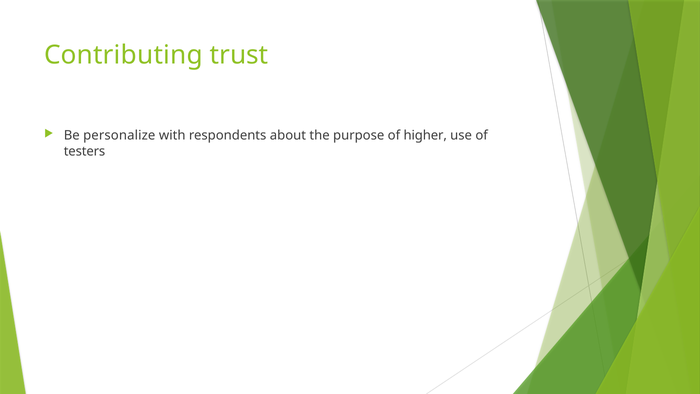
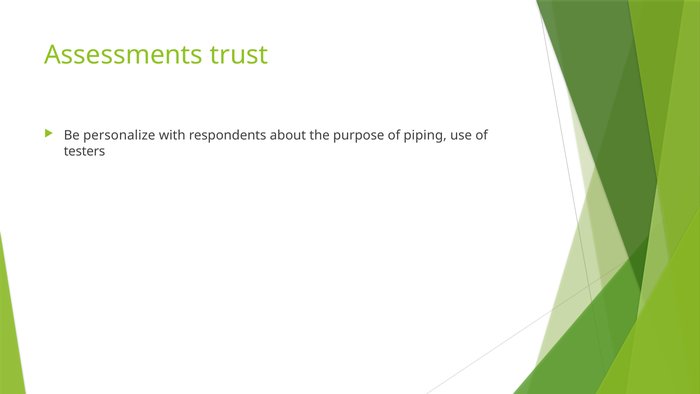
Contributing: Contributing -> Assessments (124, 55)
higher: higher -> piping (425, 135)
